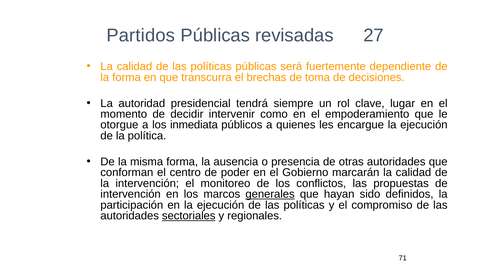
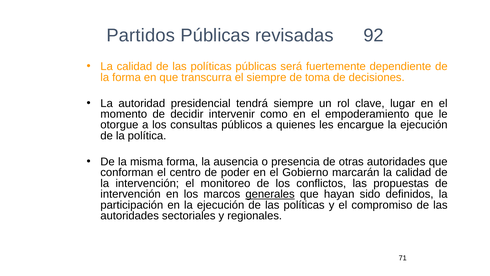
27: 27 -> 92 (374, 35)
el brechas: brechas -> siempre (266, 77)
inmediata: inmediata -> consultas (194, 125)
sectoriales underline: present -> none (189, 215)
